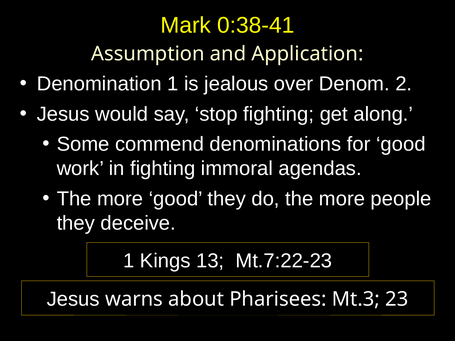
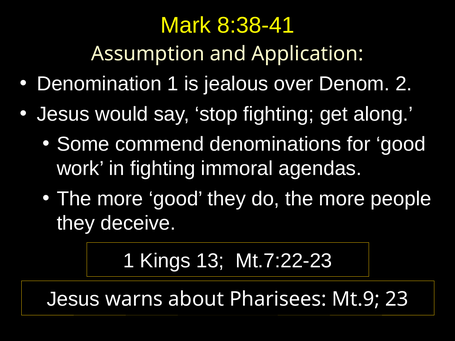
0:38-41: 0:38-41 -> 8:38-41 (256, 25)
Mt.3: Mt.3 -> Mt.9 (356, 300)
